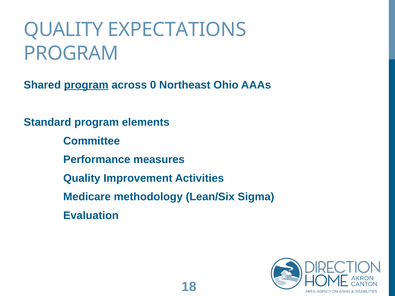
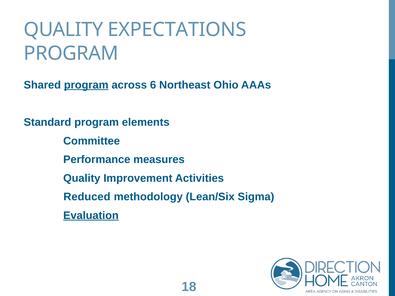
0: 0 -> 6 (153, 85)
Medicare: Medicare -> Reduced (87, 197)
Evaluation underline: none -> present (91, 216)
